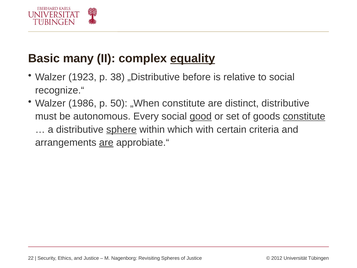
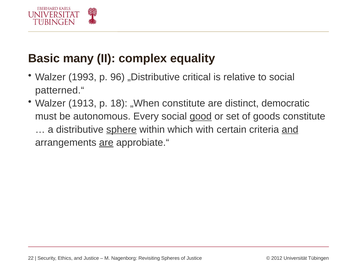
equality underline: present -> none (193, 58)
1923: 1923 -> 1993 (82, 77)
38: 38 -> 96 (118, 77)
before: before -> critical (197, 77)
recognize.“: recognize.“ -> patterned.“ (60, 90)
1986: 1986 -> 1913 (82, 103)
50: 50 -> 18 (119, 103)
distinct distributive: distributive -> democratic (285, 103)
constitute underline: present -> none (304, 116)
and underline: none -> present (290, 129)
